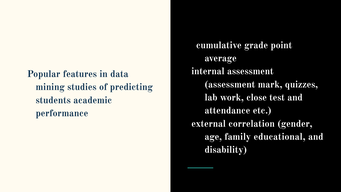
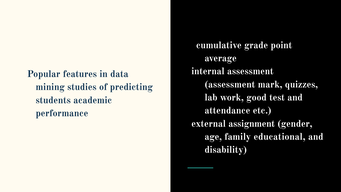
close: close -> good (257, 97)
correlation: correlation -> assignment (252, 124)
